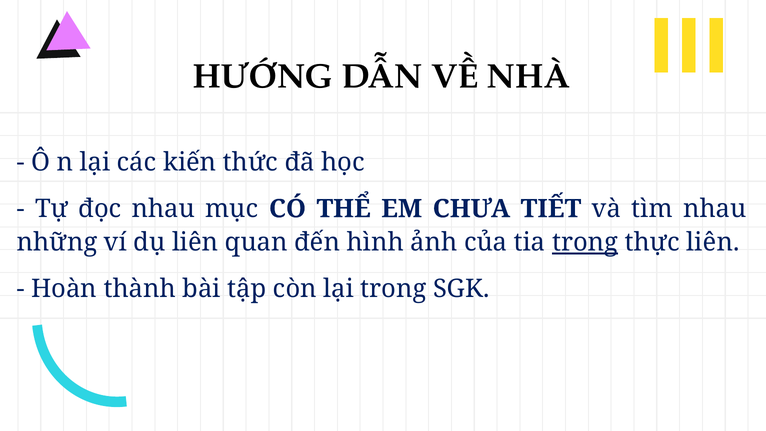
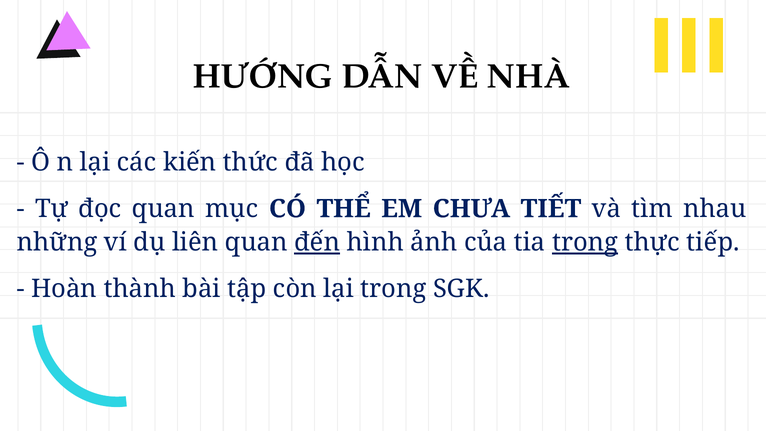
đọc nhau: nhau -> quan (163, 209)
đến underline: none -> present (317, 242)
thực liên: liên -> tiếp (713, 242)
